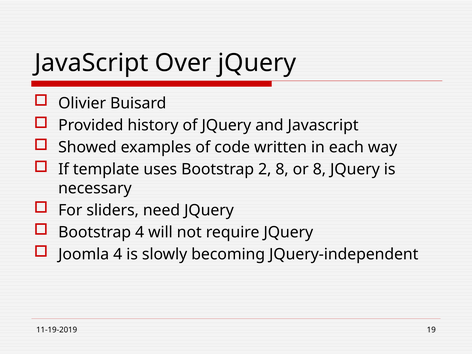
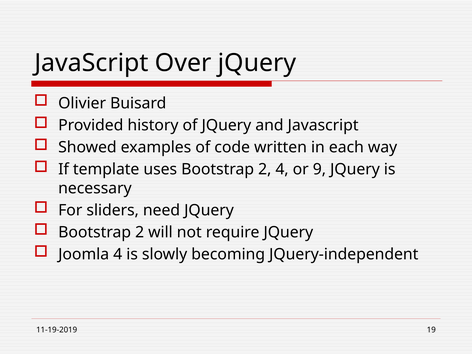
2 8: 8 -> 4 (282, 169)
or 8: 8 -> 9 (319, 169)
4: 4 -> 2 (140, 232)
